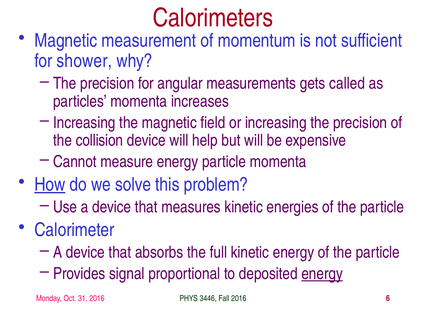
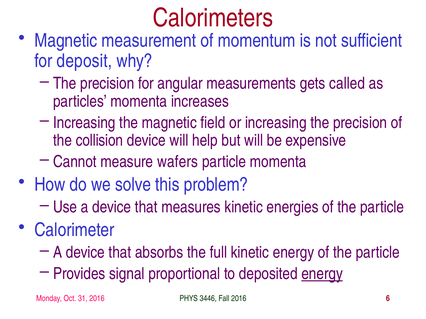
shower: shower -> deposit (84, 61)
measure energy: energy -> wafers (178, 162)
How underline: present -> none (50, 185)
